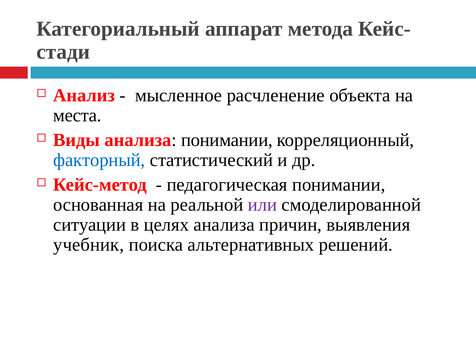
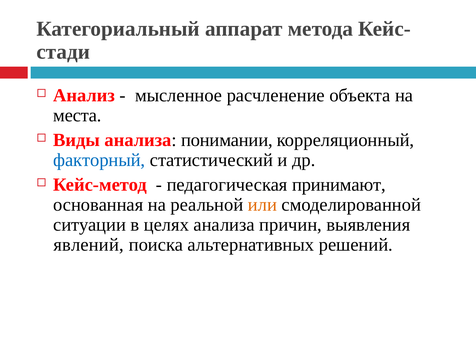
педагогическая понимании: понимании -> принимают (339, 185)
или colour: purple -> orange (262, 205)
учебник: учебник -> явлений (89, 245)
